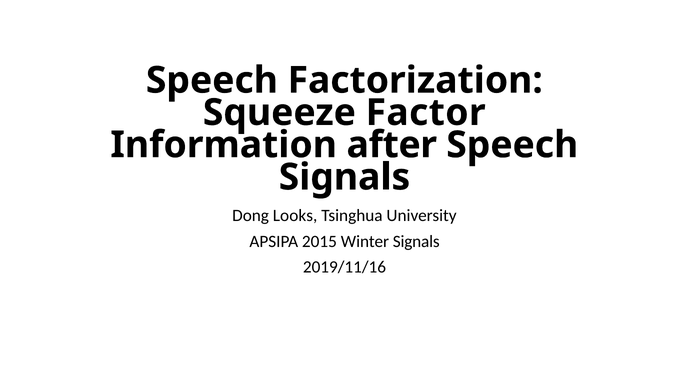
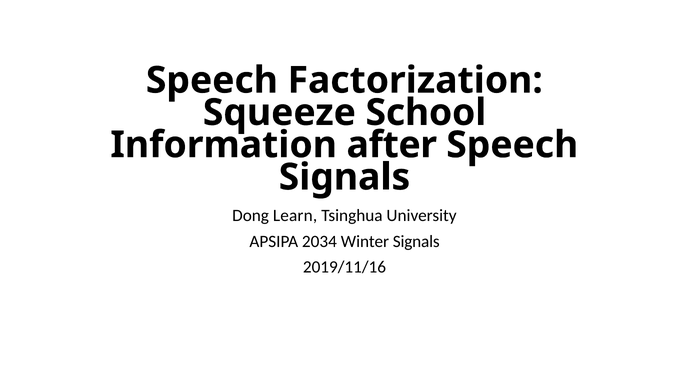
Factor: Factor -> School (426, 112)
Looks: Looks -> Learn (295, 215)
2015: 2015 -> 2034 (319, 241)
